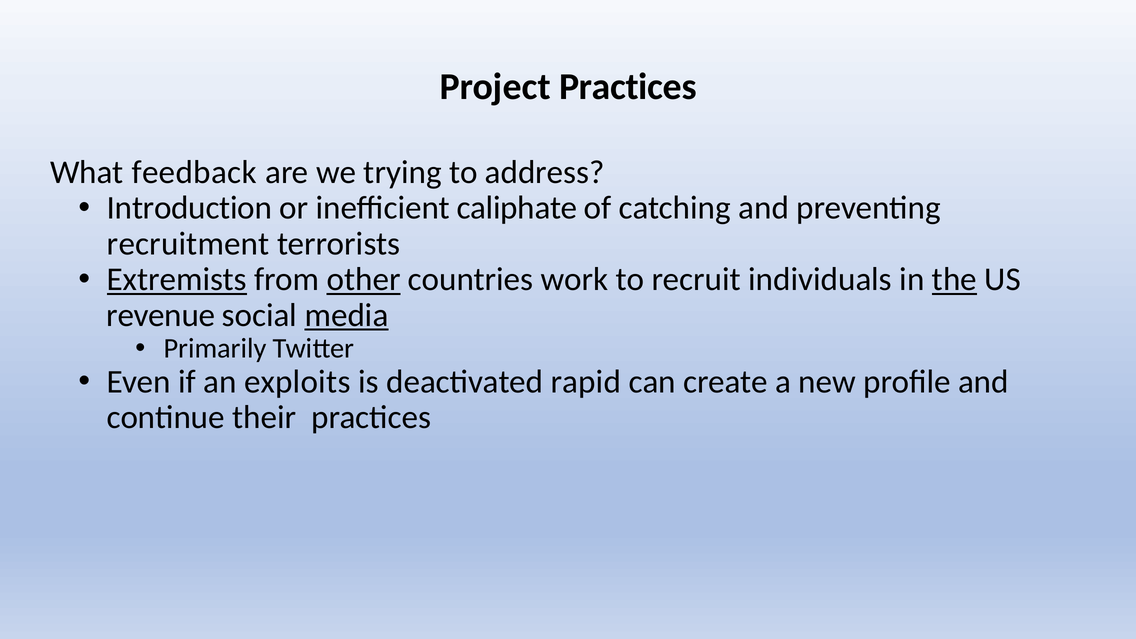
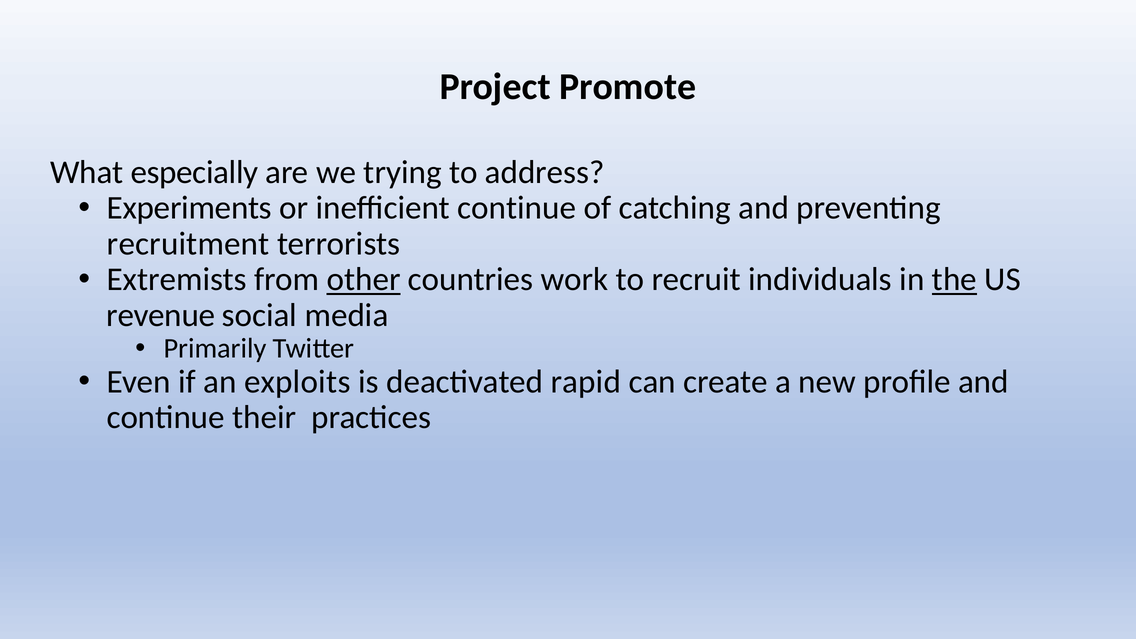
Project Practices: Practices -> Promote (628, 87)
feedback: feedback -> especially (194, 172)
Introduction: Introduction -> Experiments (189, 208)
inefficient caliphate: caliphate -> continue (517, 208)
Extremists underline: present -> none (177, 280)
media underline: present -> none (347, 315)
